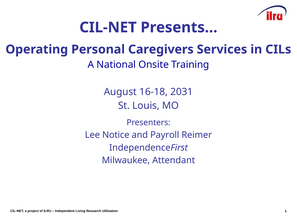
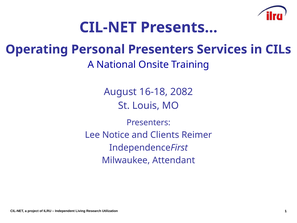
Personal Caregivers: Caregivers -> Presenters (161, 49)
2031: 2031 -> 2082 (182, 92)
Payroll: Payroll -> Clients (165, 135)
